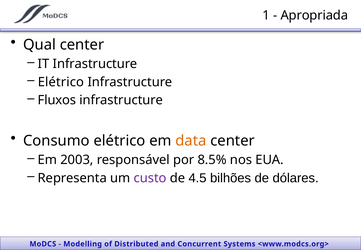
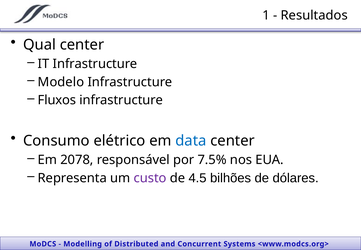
Apropriada: Apropriada -> Resultados (314, 15)
Elétrico: Elétrico -> Modelo (61, 82)
data colour: orange -> blue (191, 141)
2003: 2003 -> 2078 (77, 160)
8.5%: 8.5% -> 7.5% (212, 160)
